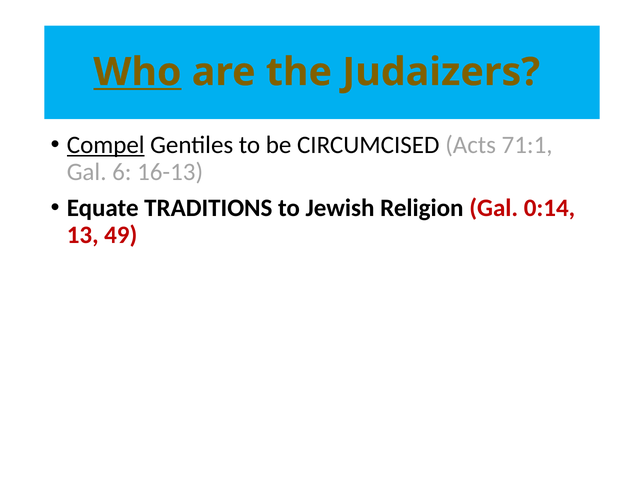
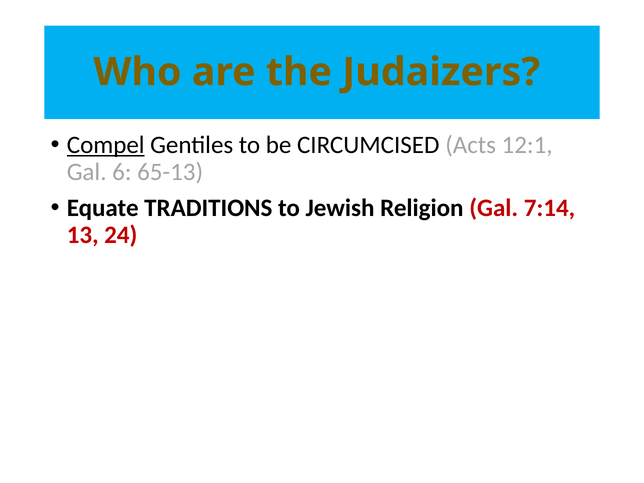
Who underline: present -> none (137, 72)
71:1: 71:1 -> 12:1 (527, 145)
16-13: 16-13 -> 65-13 (170, 172)
0:14: 0:14 -> 7:14 (549, 208)
49: 49 -> 24 (121, 235)
